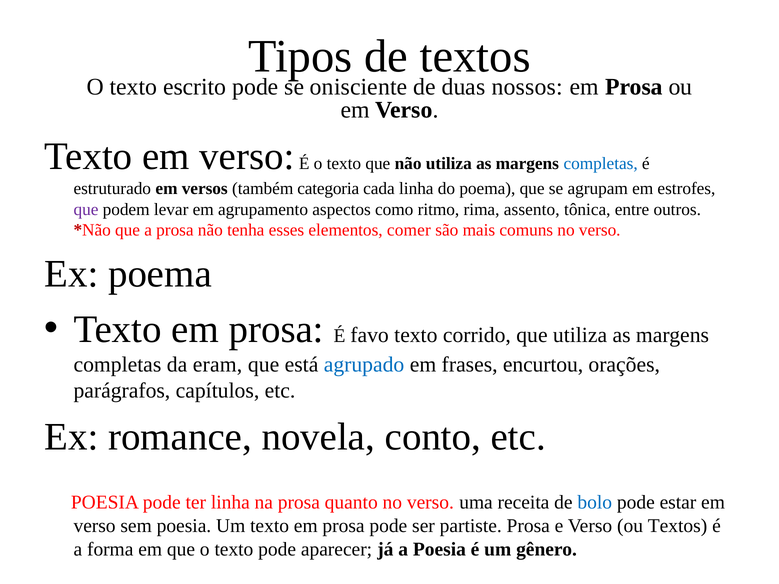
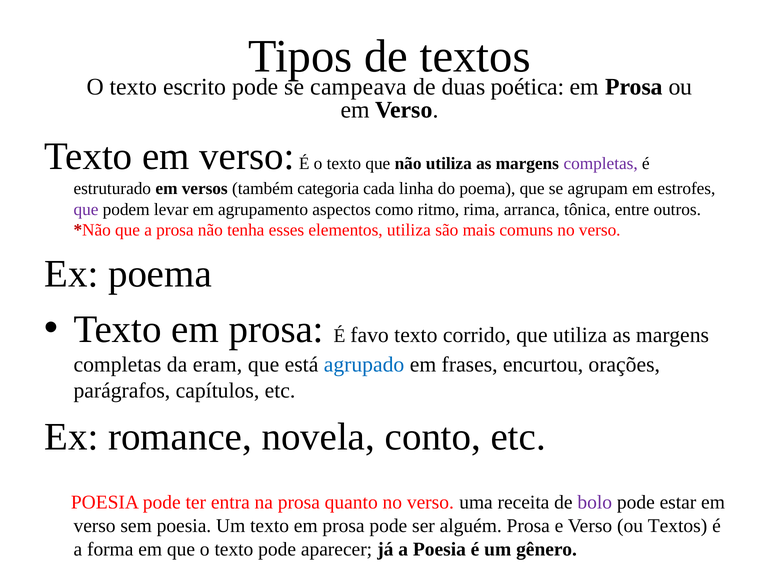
onisciente: onisciente -> campeava (359, 87)
nossos: nossos -> poética (528, 87)
completas colour: blue -> purple (601, 164)
assento: assento -> arranca (532, 209)
elementos comer: comer -> utiliza (409, 230)
ter linha: linha -> entra (230, 503)
bolo colour: blue -> purple (595, 503)
partiste: partiste -> alguém (471, 526)
